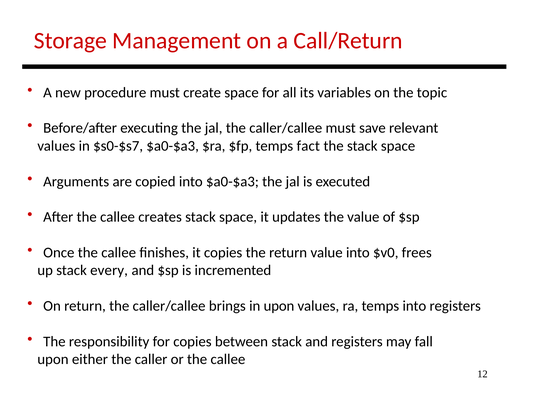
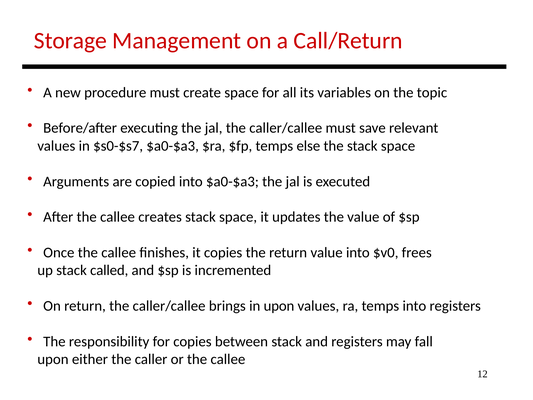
fact: fact -> else (308, 146)
every: every -> called (109, 270)
